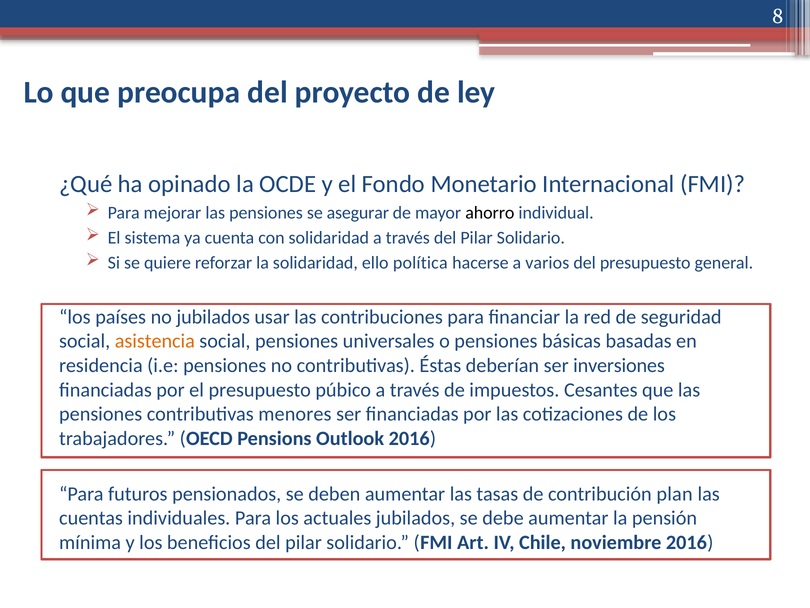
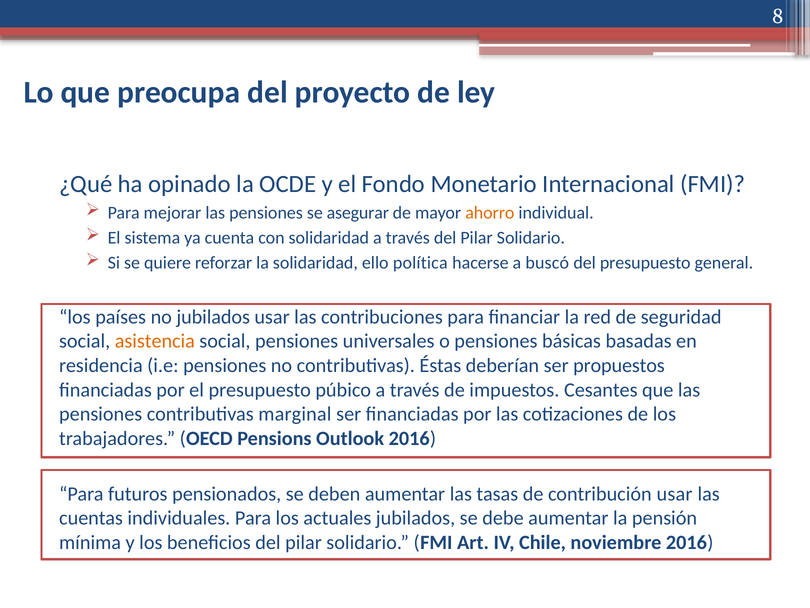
ahorro colour: black -> orange (490, 213)
varios: varios -> buscó (547, 262)
inversiones: inversiones -> propuestos (619, 365)
menores: menores -> marginal (295, 414)
contribución plan: plan -> usar (675, 494)
